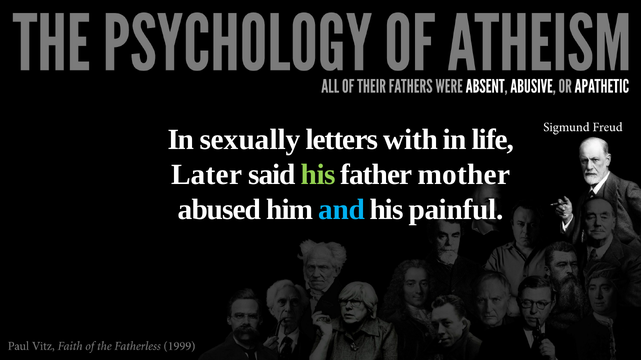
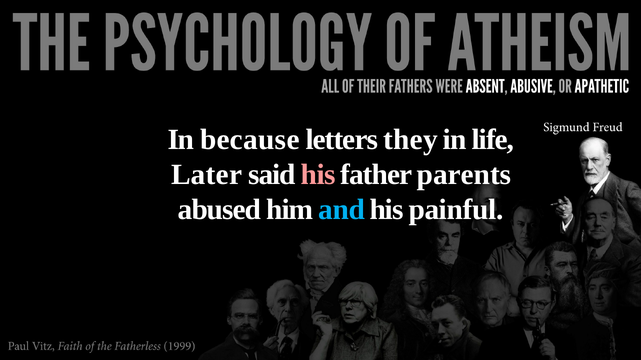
sexually: sexually -> because (250, 140)
with: with -> they (411, 140)
his colour: light green -> pink (318, 175)
mother: mother -> parents (464, 175)
